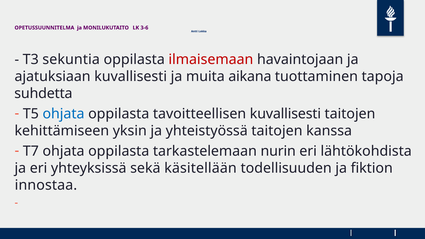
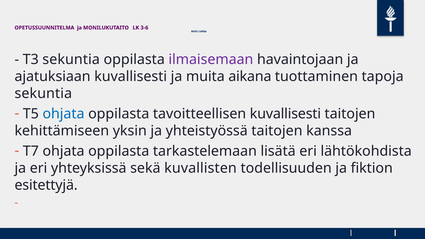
ilmaisemaan colour: red -> purple (211, 60)
suhdetta: suhdetta -> sekuntia (43, 94)
nurin: nurin -> lisätä (278, 151)
käsitellään: käsitellään -> kuvallisten (200, 168)
innostaa: innostaa -> esitettyjä (46, 185)
